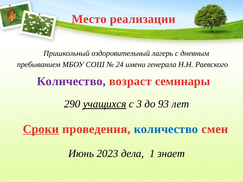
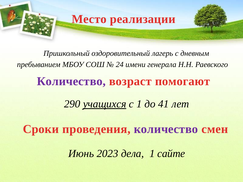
семинары: семинары -> помогают (183, 81)
с 3: 3 -> 1 (139, 104)
93: 93 -> 41 (164, 104)
Сроки underline: present -> none (41, 129)
количество colour: blue -> purple (166, 129)
знает: знает -> сайте (171, 154)
